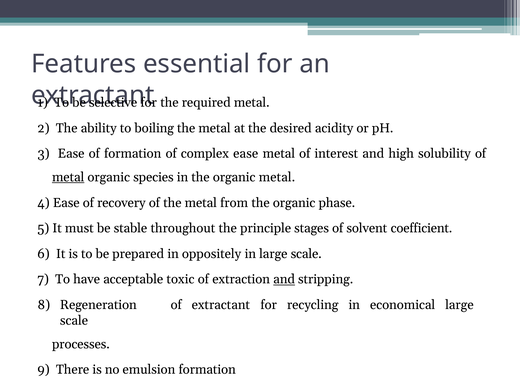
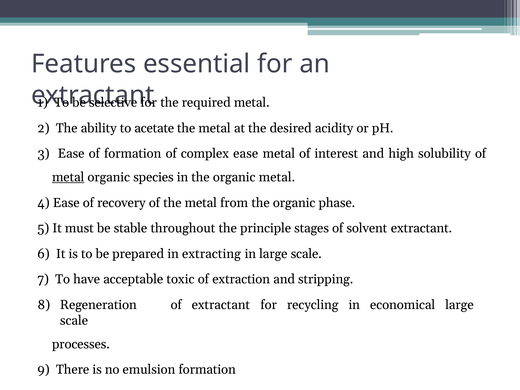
boiling: boiling -> acetate (154, 128)
solvent coefficient: coefficient -> extractant (421, 228)
oppositely: oppositely -> extracting (211, 254)
and underline: present -> none (284, 279)
